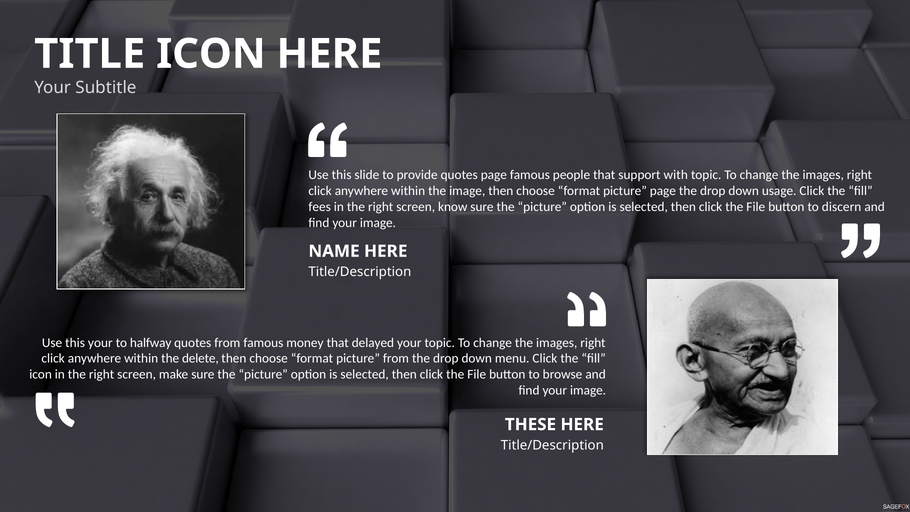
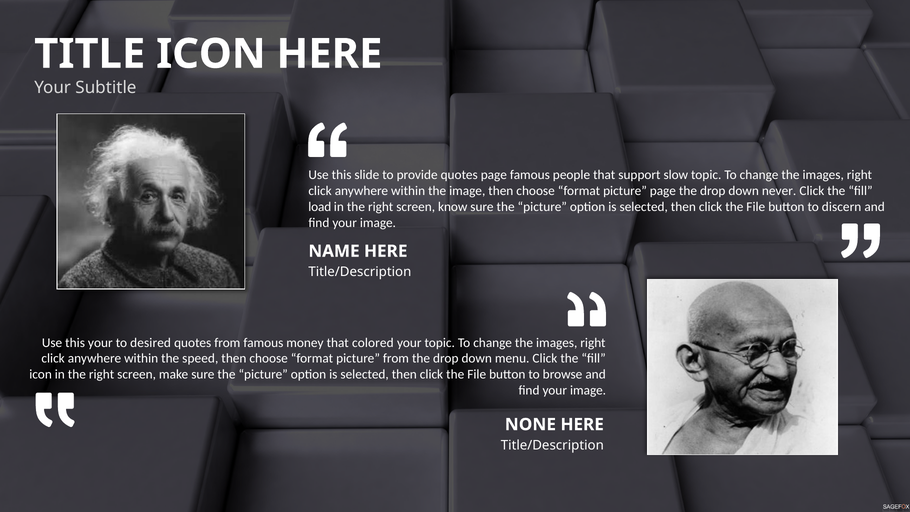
with: with -> slow (676, 175)
usage: usage -> never (779, 191)
fees: fees -> load (320, 207)
halfway: halfway -> desired (151, 343)
delayed: delayed -> colored (373, 343)
delete: delete -> speed (200, 359)
THESE: THESE -> NONE (530, 424)
